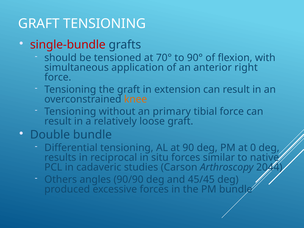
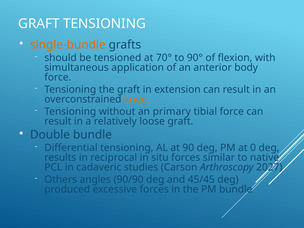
single-bundle colour: red -> orange (68, 45)
right: right -> body (246, 68)
2044: 2044 -> 2027 (269, 167)
